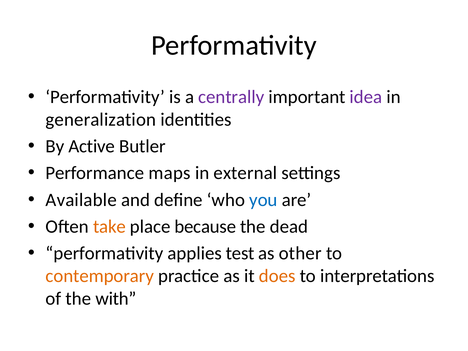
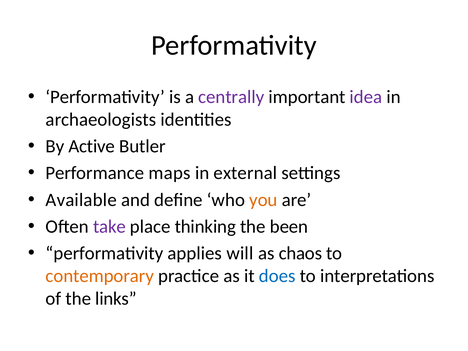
generalization: generalization -> archaeologists (101, 119)
you colour: blue -> orange (263, 200)
take colour: orange -> purple (109, 227)
because: because -> thinking (205, 227)
dead: dead -> been (289, 227)
test: test -> will (240, 253)
other: other -> chaos (300, 253)
does colour: orange -> blue (277, 276)
with: with -> links (116, 299)
